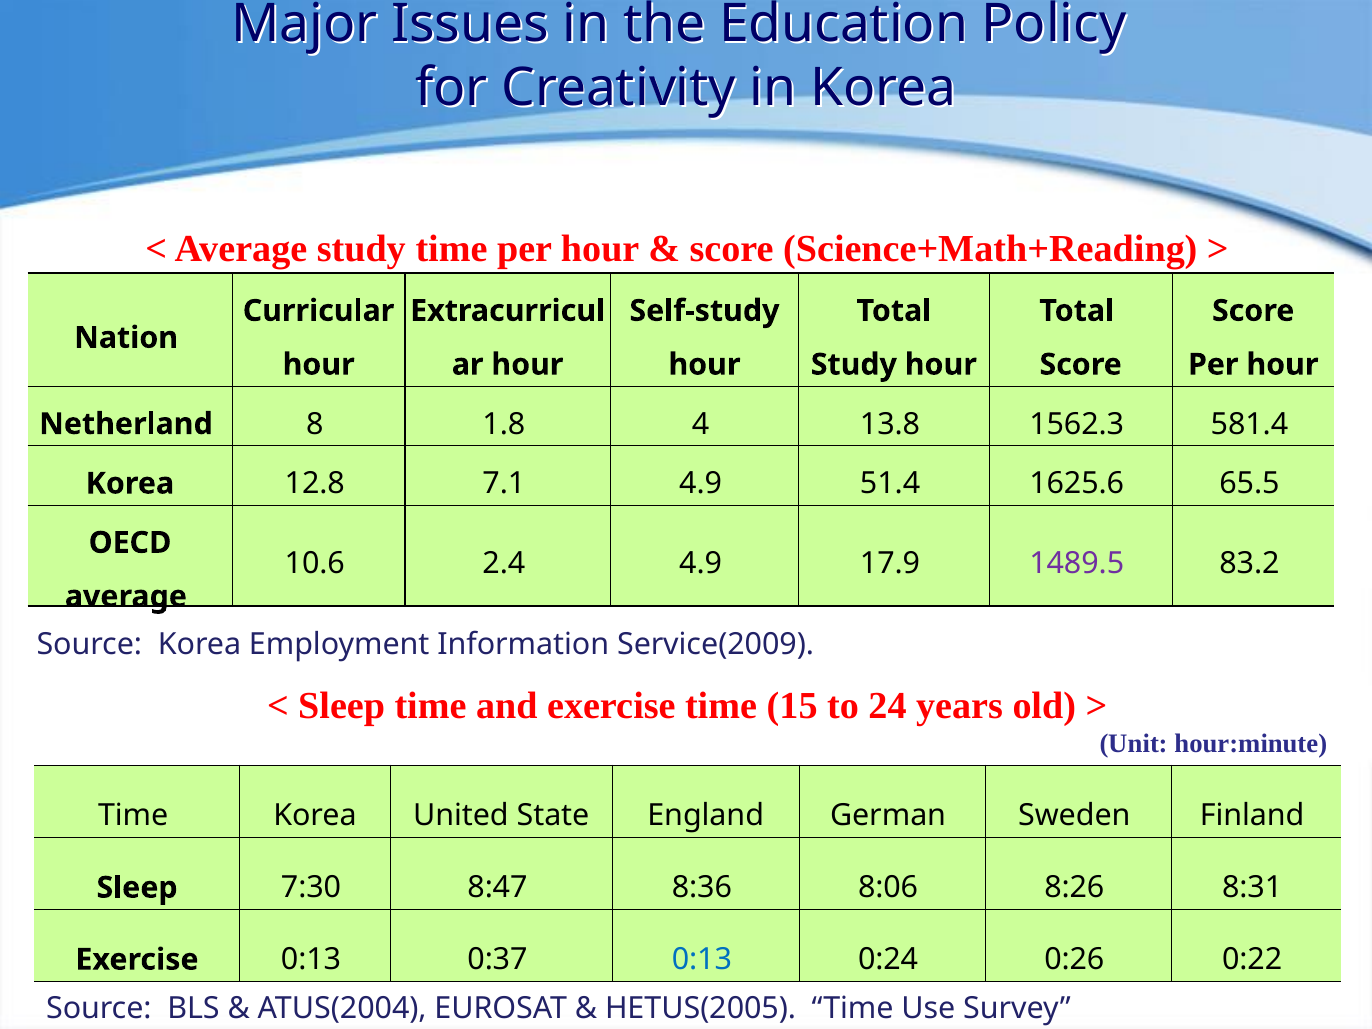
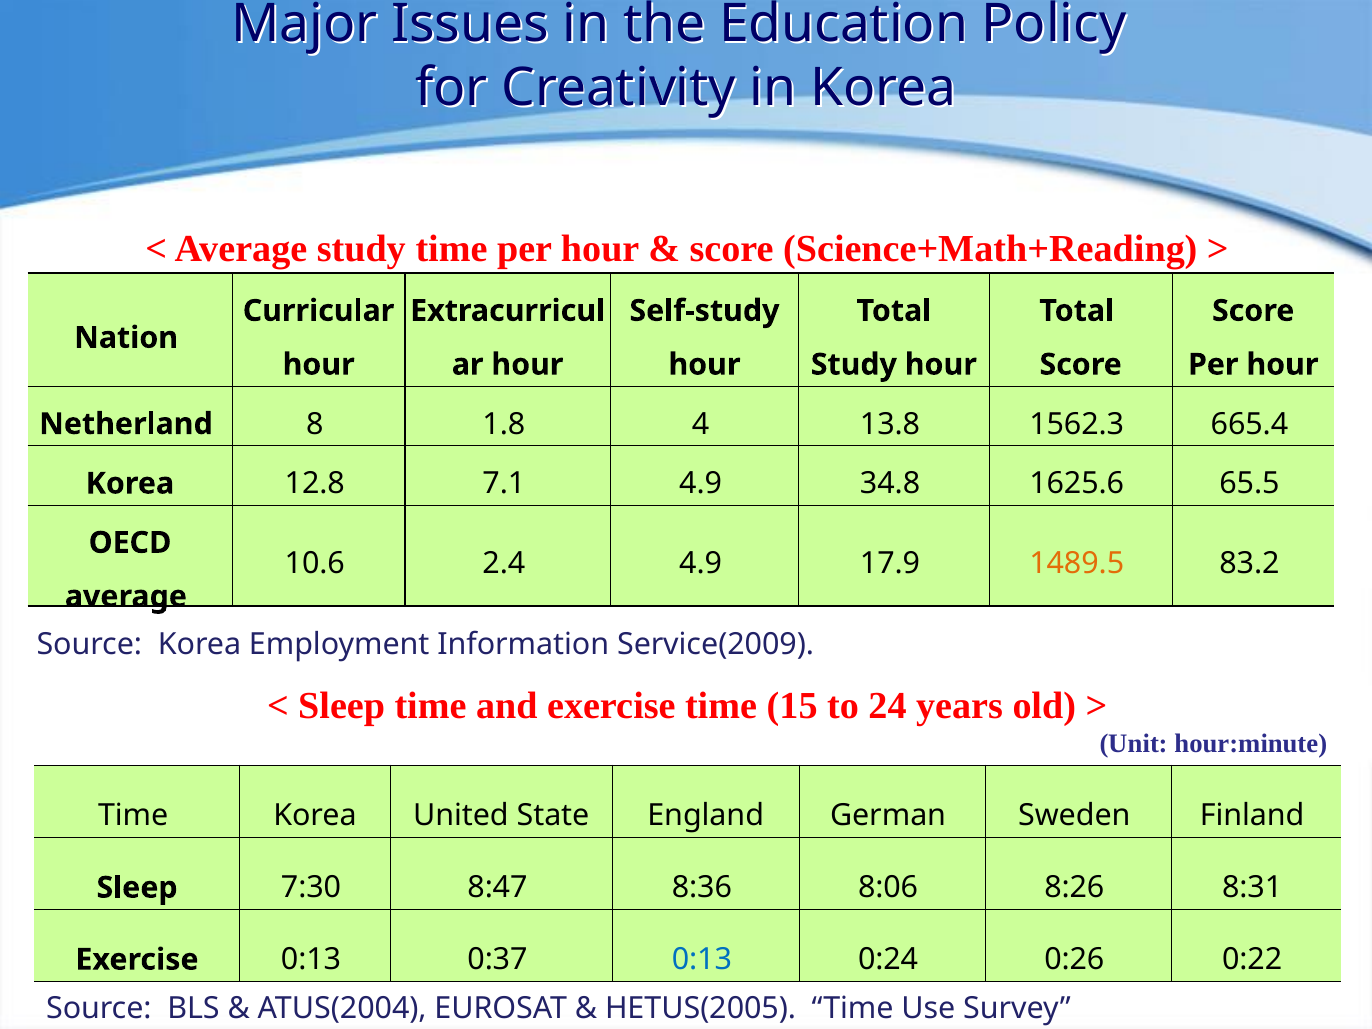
581.4: 581.4 -> 665.4 (1249, 424)
51.4: 51.4 -> 34.8 (890, 483)
1489.5 colour: purple -> orange (1077, 563)
